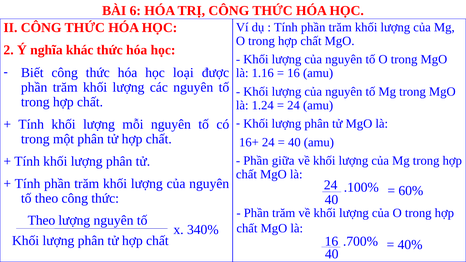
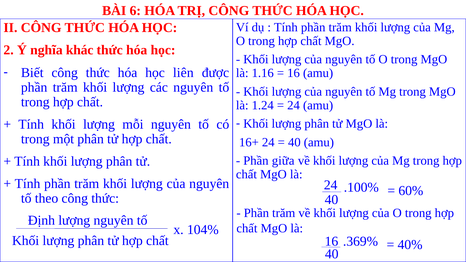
loại: loại -> liên (183, 73)
Theo: Theo -> Định (41, 221)
340%: 340% -> 104% (203, 230)
.700%: .700% -> .369% (360, 242)
